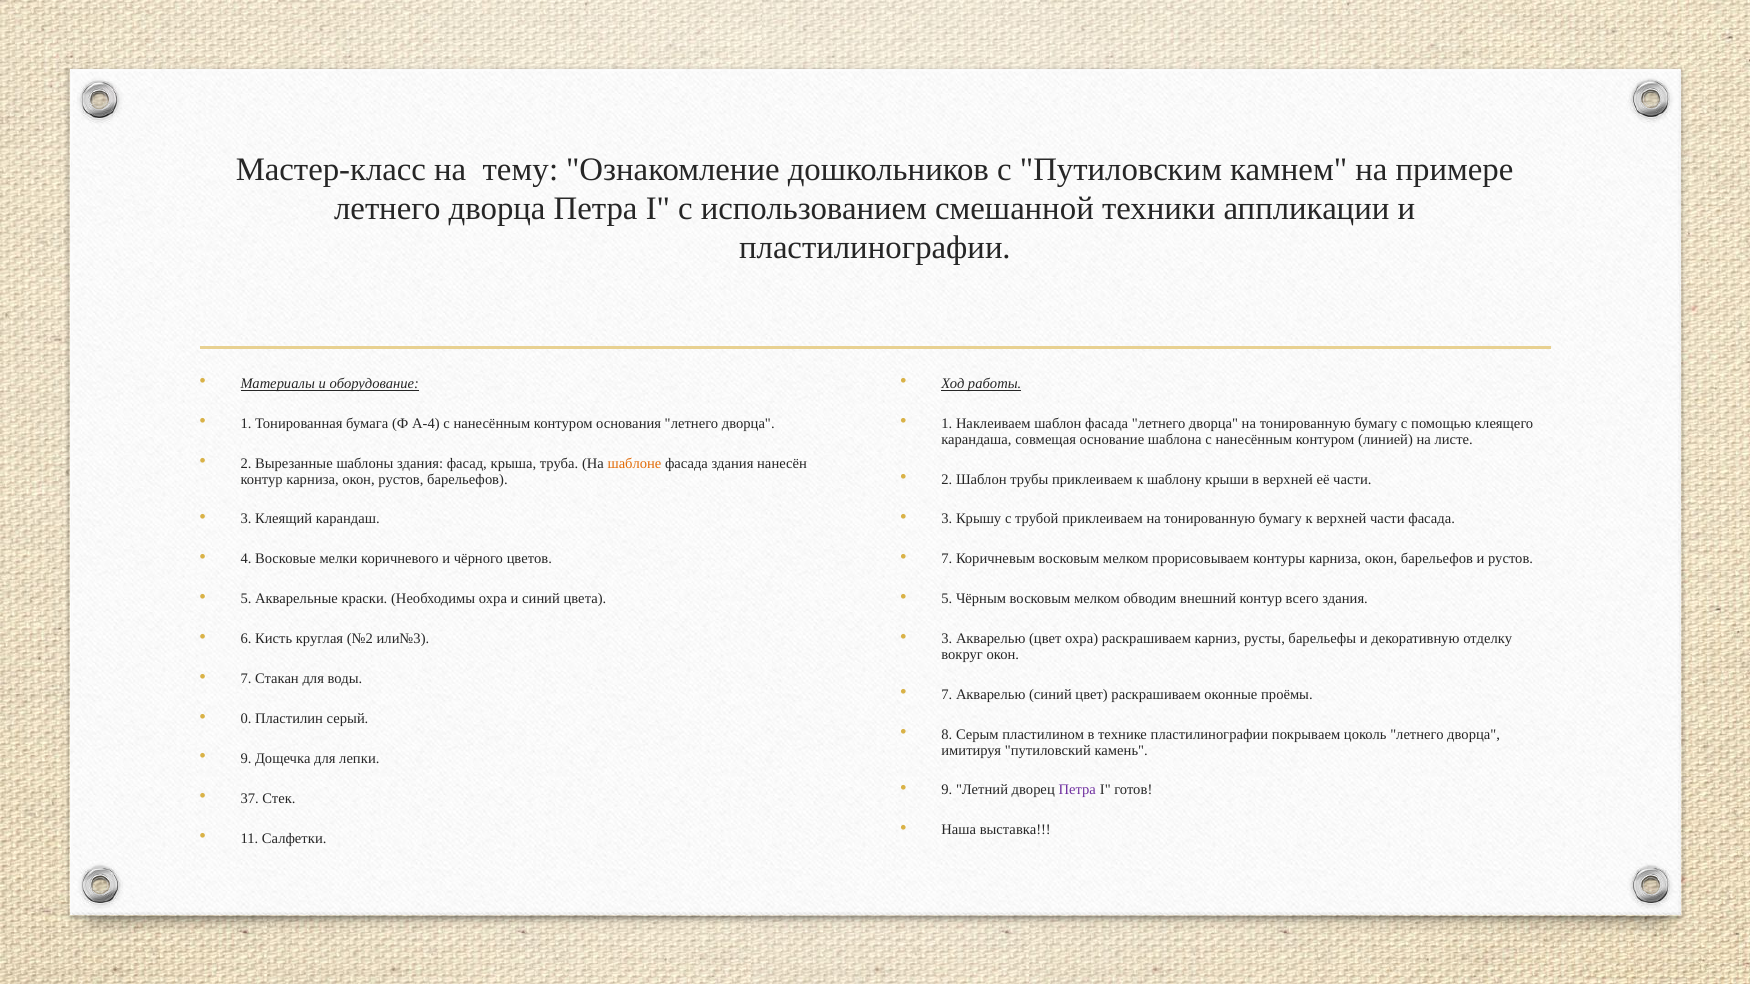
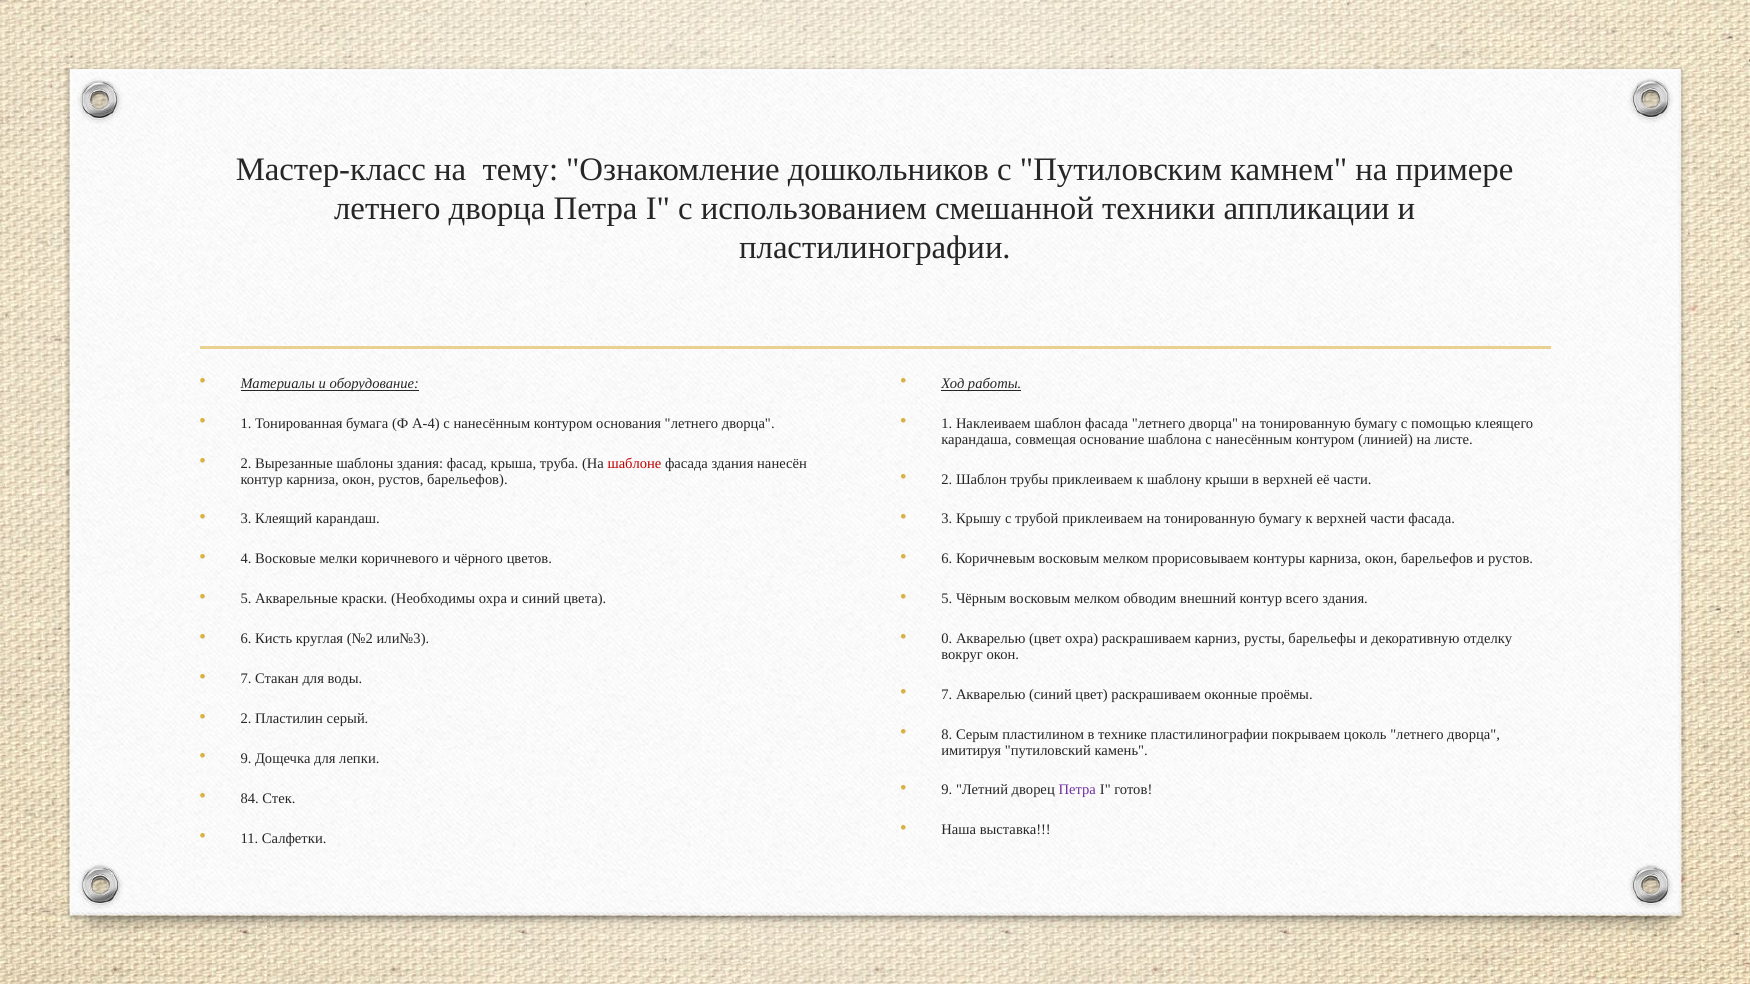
шаблоне colour: orange -> red (634, 464)
7: 7 -> 6 (947, 559)
3: 3 -> 0 (947, 639)
0: 0 -> 2 (246, 719)
37: 37 -> 84 (250, 799)
